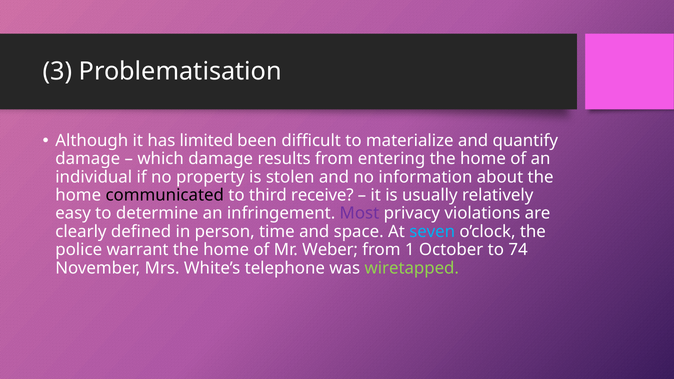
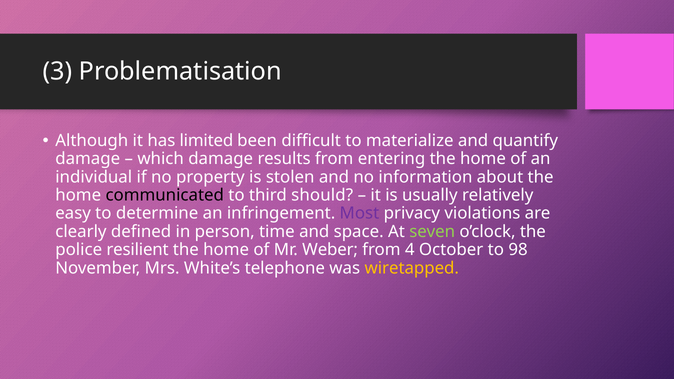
receive: receive -> should (322, 195)
seven colour: light blue -> light green (432, 232)
warrant: warrant -> resilient (138, 250)
1: 1 -> 4 (410, 250)
74: 74 -> 98 (518, 250)
wiretapped colour: light green -> yellow (412, 268)
